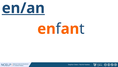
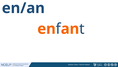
en/an underline: present -> none (23, 8)
